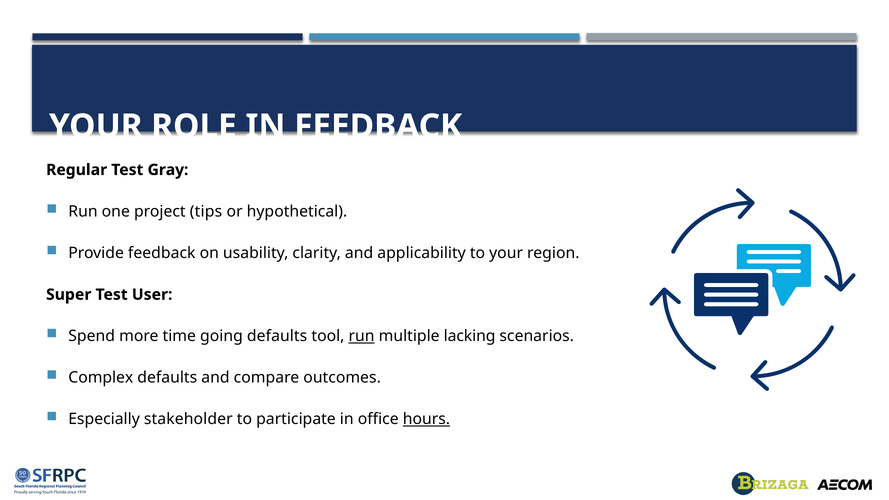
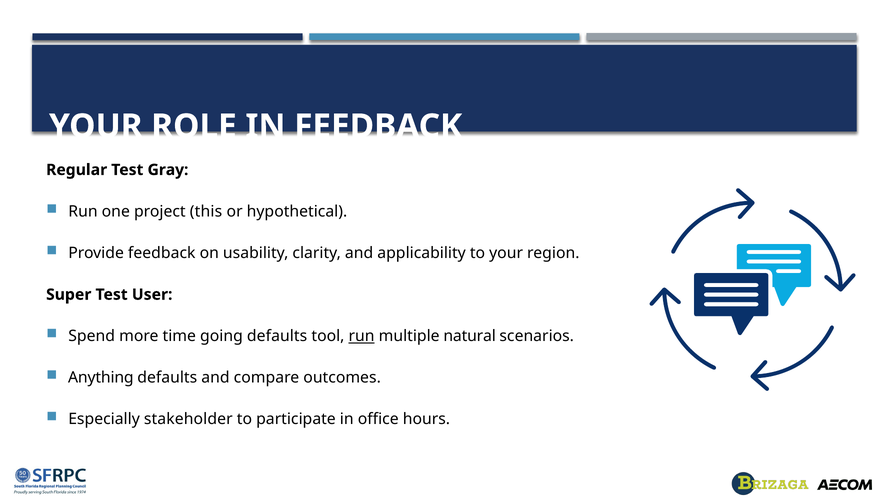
tips: tips -> this (206, 211)
lacking: lacking -> natural (470, 336)
Complex: Complex -> Anything (101, 378)
hours underline: present -> none (426, 419)
